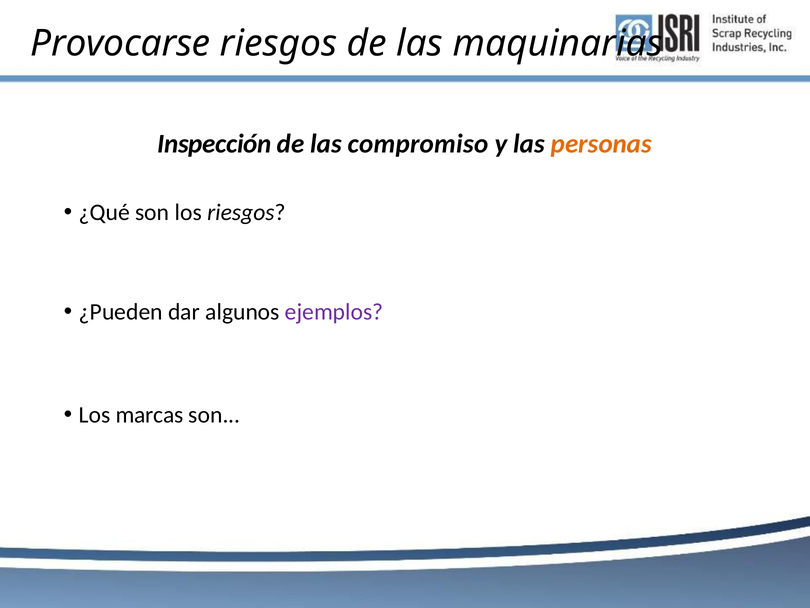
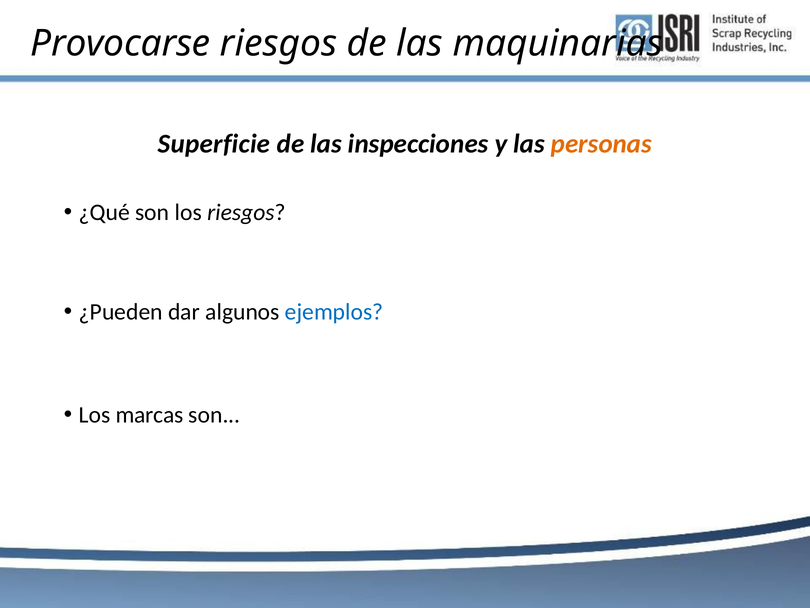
Inspección: Inspección -> Superficie (214, 144)
compromiso: compromiso -> inspecciones (418, 144)
ejemplos colour: purple -> blue (334, 312)
